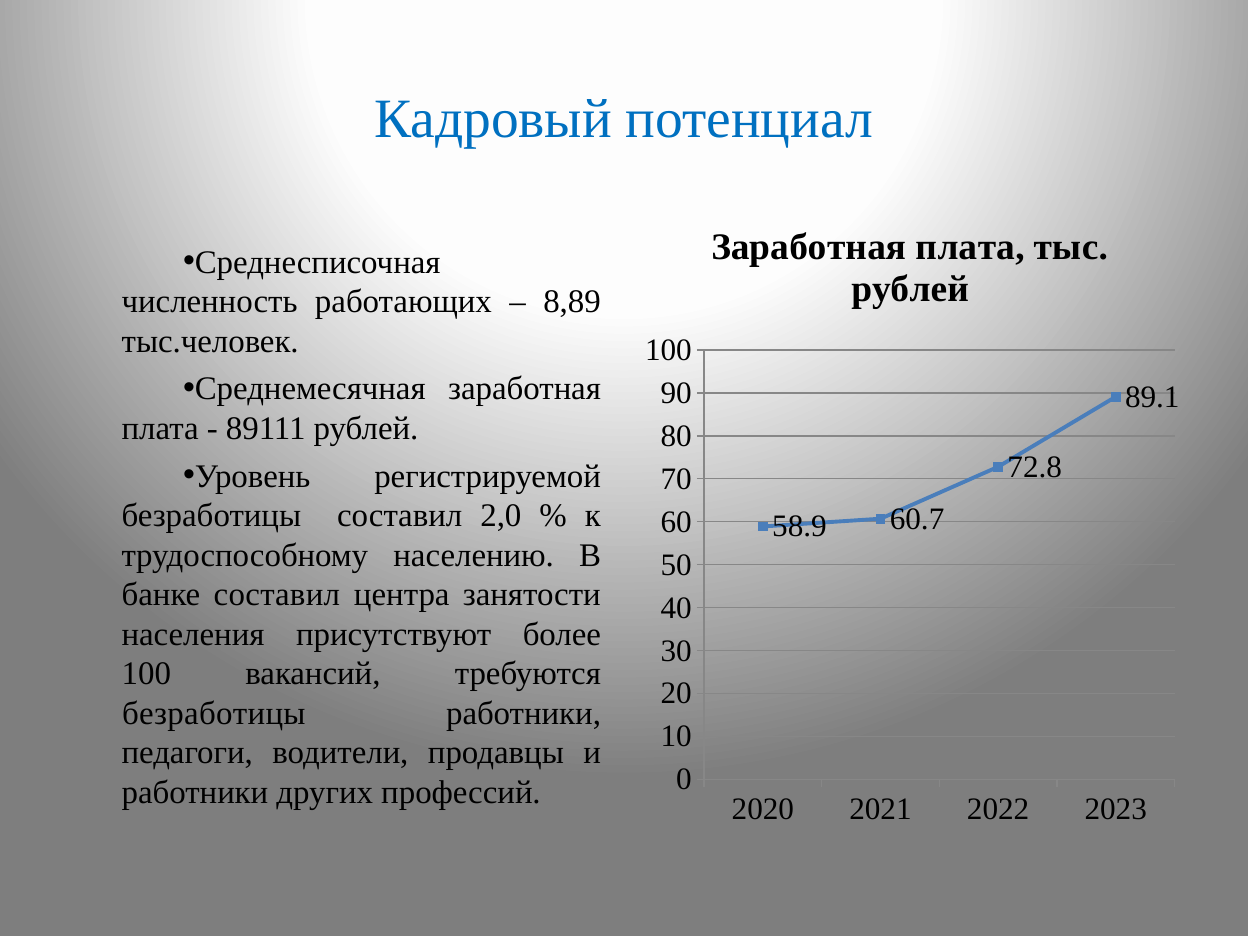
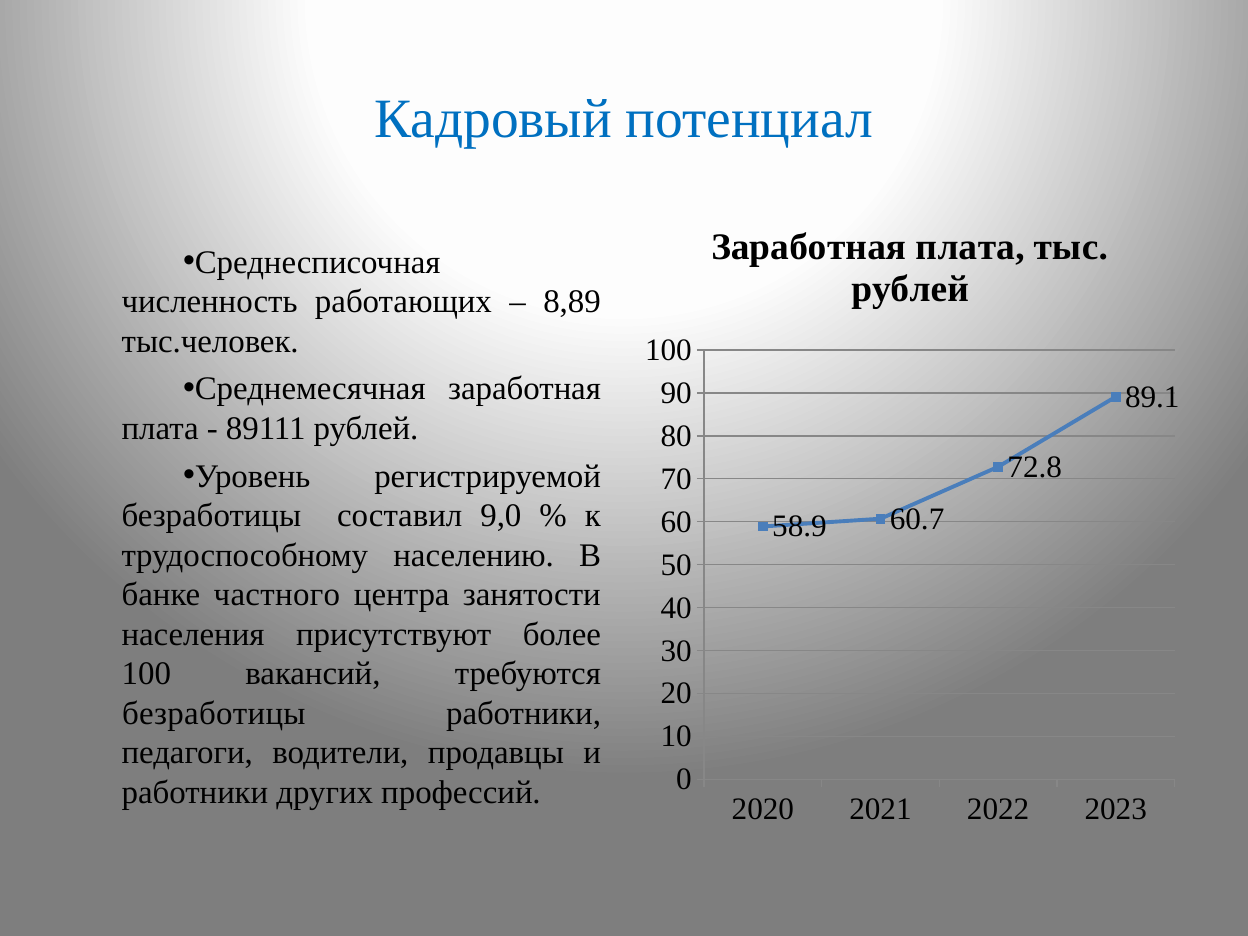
2,0: 2,0 -> 9,0 (501, 516)
банке составил: составил -> частного (277, 595)
